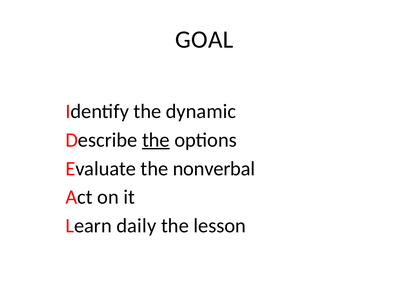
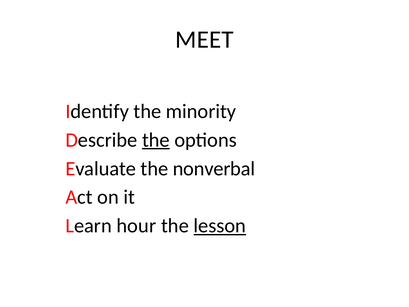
GOAL: GOAL -> MEET (204, 40)
dynamic: dynamic -> minority (201, 111)
daily: daily -> hour (136, 226)
lesson underline: none -> present (220, 226)
